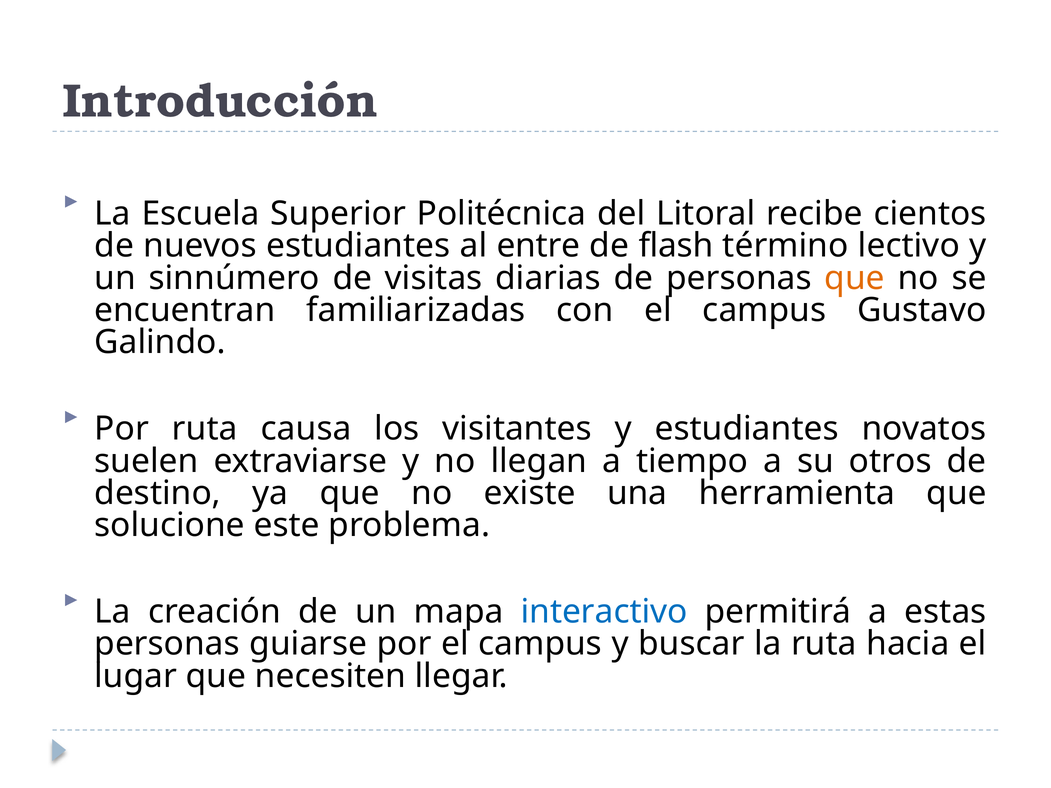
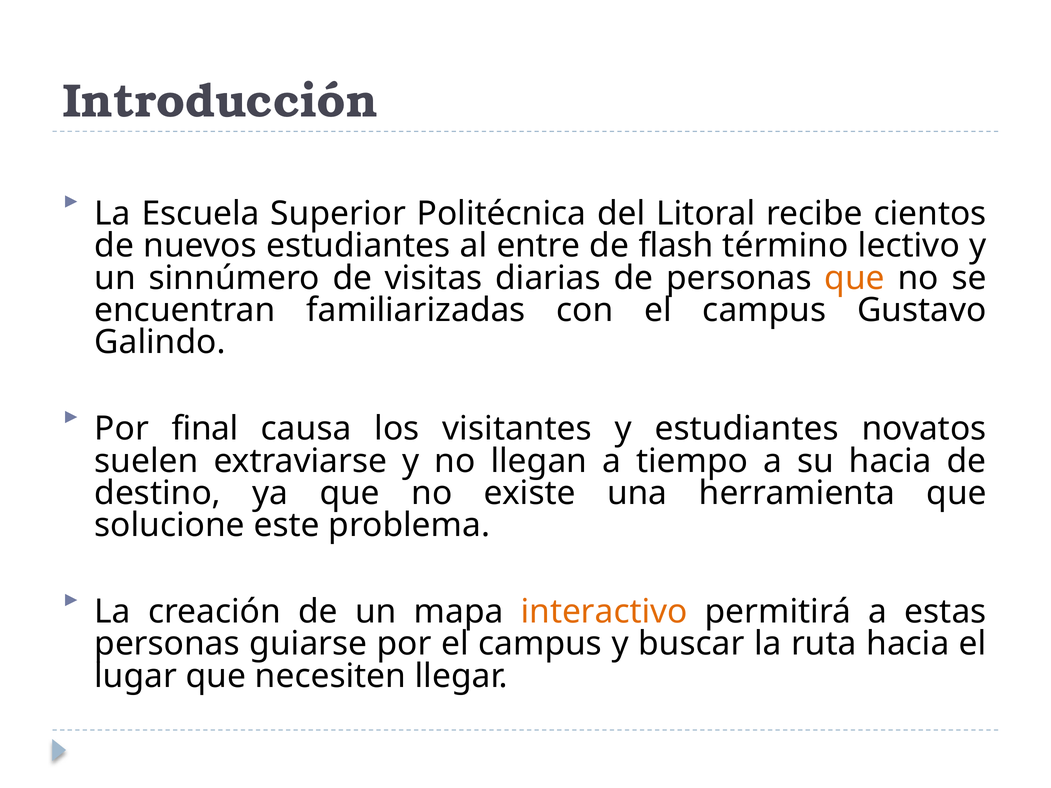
Por ruta: ruta -> final (205, 429)
su otros: otros -> hacia (890, 461)
interactivo colour: blue -> orange (604, 612)
